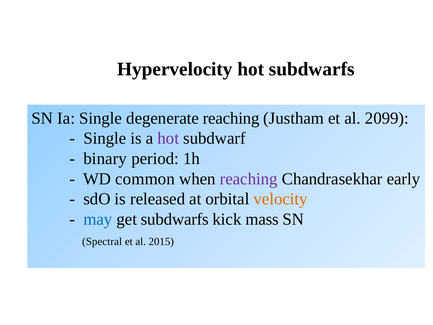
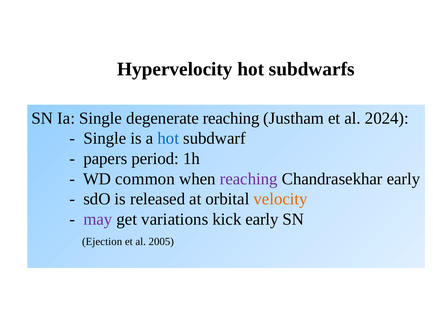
2099: 2099 -> 2024 (387, 118)
hot colour: purple -> blue (168, 138)
binary: binary -> papers (105, 158)
may colour: blue -> purple (98, 219)
get subdwarfs: subdwarfs -> variations (175, 219)
kick mass: mass -> early (262, 219)
Spectral: Spectral -> Ejection (102, 241)
2015: 2015 -> 2005 (161, 241)
